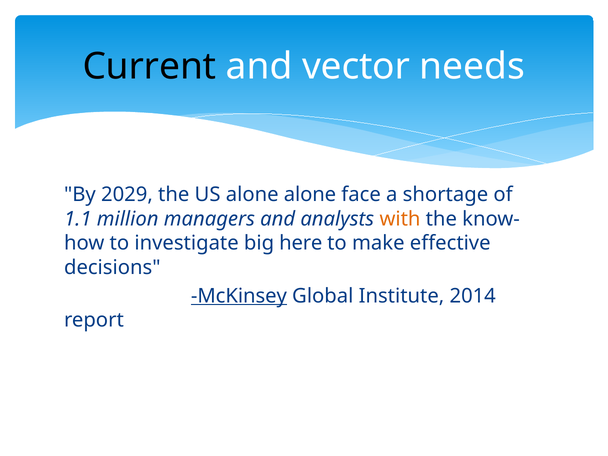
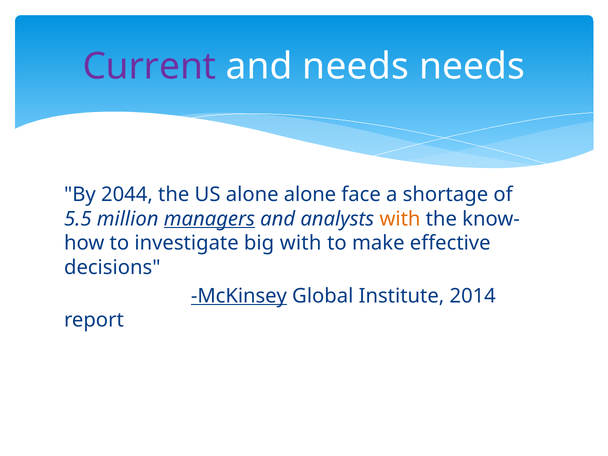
Current colour: black -> purple (149, 67)
and vector: vector -> needs (356, 67)
2029: 2029 -> 2044 (127, 195)
1.1: 1.1 -> 5.5 (78, 219)
managers underline: none -> present (209, 219)
big here: here -> with (301, 243)
